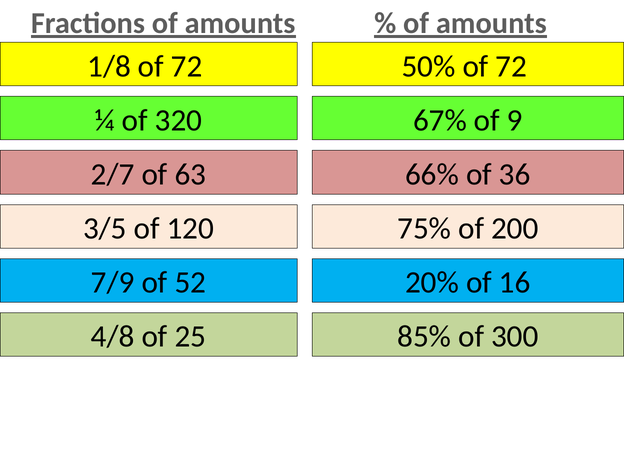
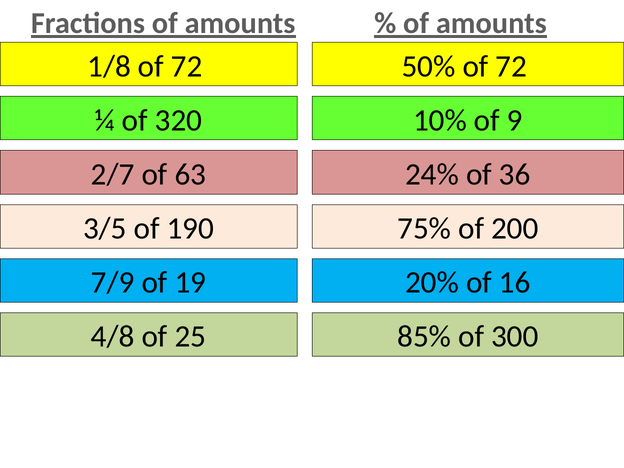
67%: 67% -> 10% (440, 120)
66%: 66% -> 24% (432, 174)
120: 120 -> 190 (190, 228)
52: 52 -> 19 (190, 283)
